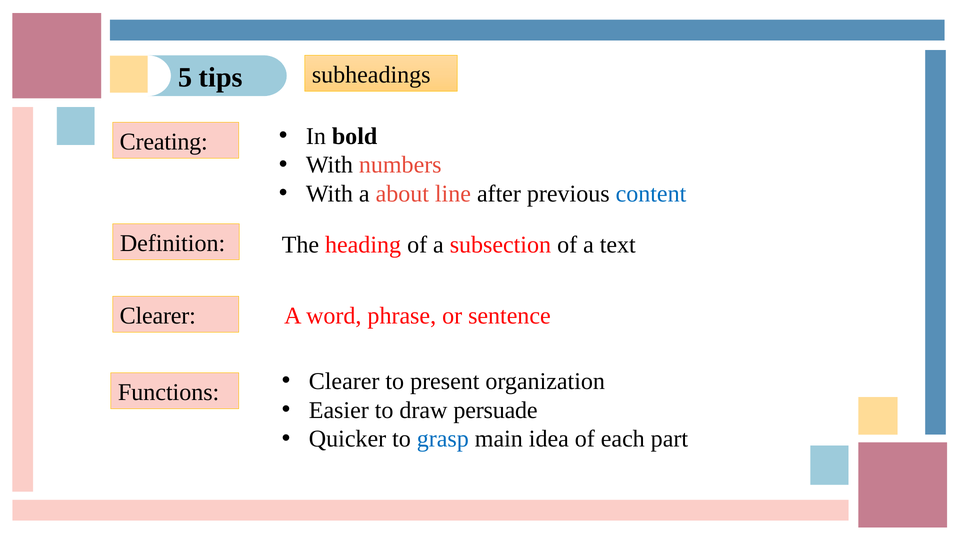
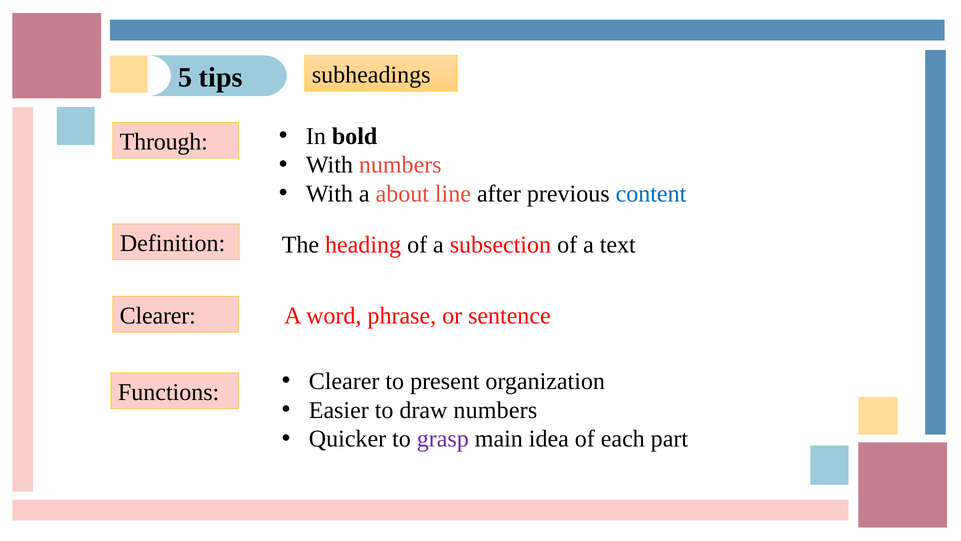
Creating: Creating -> Through (164, 142)
draw persuade: persuade -> numbers (495, 410)
grasp colour: blue -> purple (443, 439)
